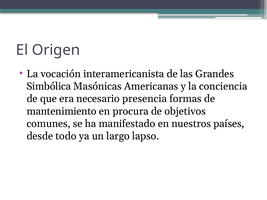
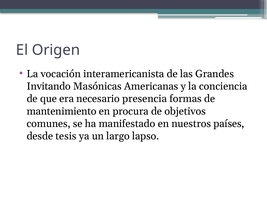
Simbólica: Simbólica -> Invitando (49, 86)
todo: todo -> tesis (66, 136)
